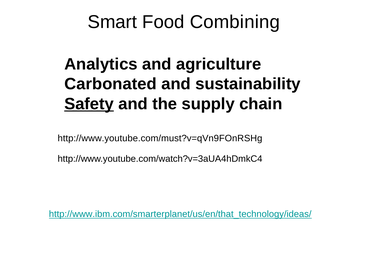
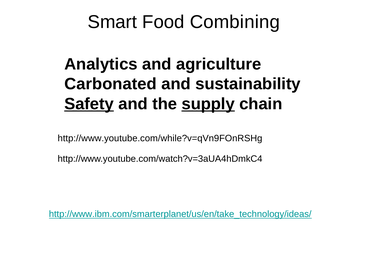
supply underline: none -> present (208, 104)
http://www.youtube.com/must?v=qVn9FOnRSHg: http://www.youtube.com/must?v=qVn9FOnRSHg -> http://www.youtube.com/while?v=qVn9FOnRSHg (160, 138)
http://www.ibm.com/smarterplanet/us/en/that_technology/ideas/: http://www.ibm.com/smarterplanet/us/en/that_technology/ideas/ -> http://www.ibm.com/smarterplanet/us/en/take_technology/ideas/ (180, 214)
